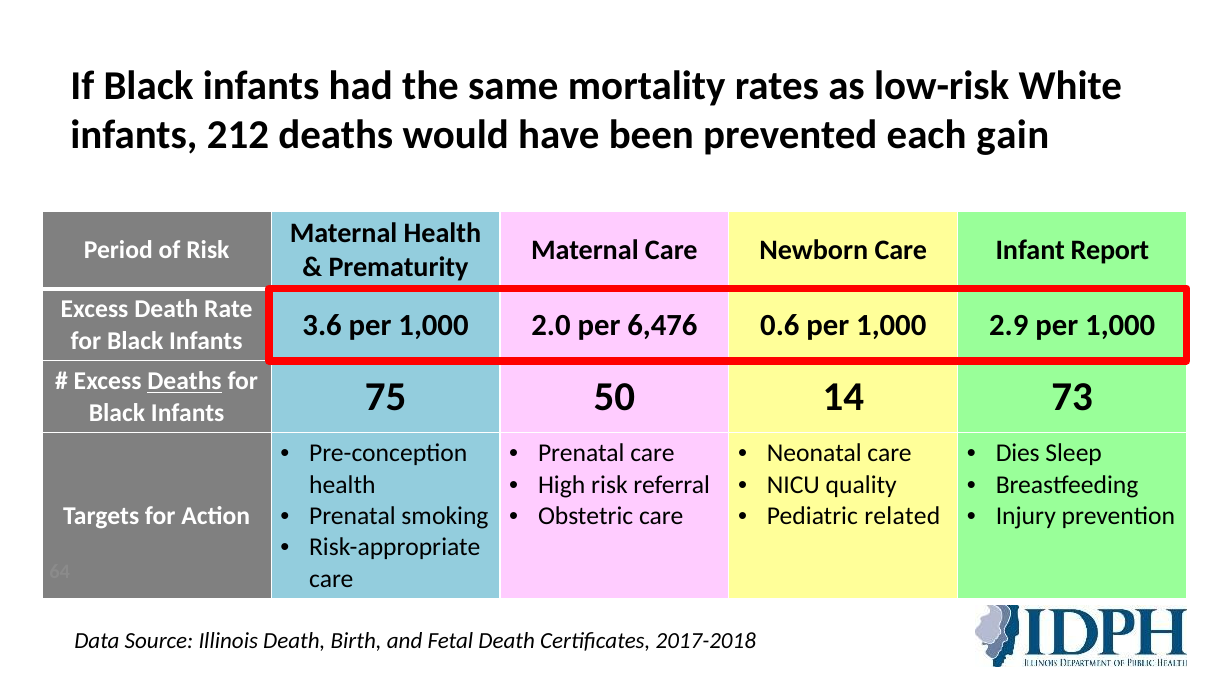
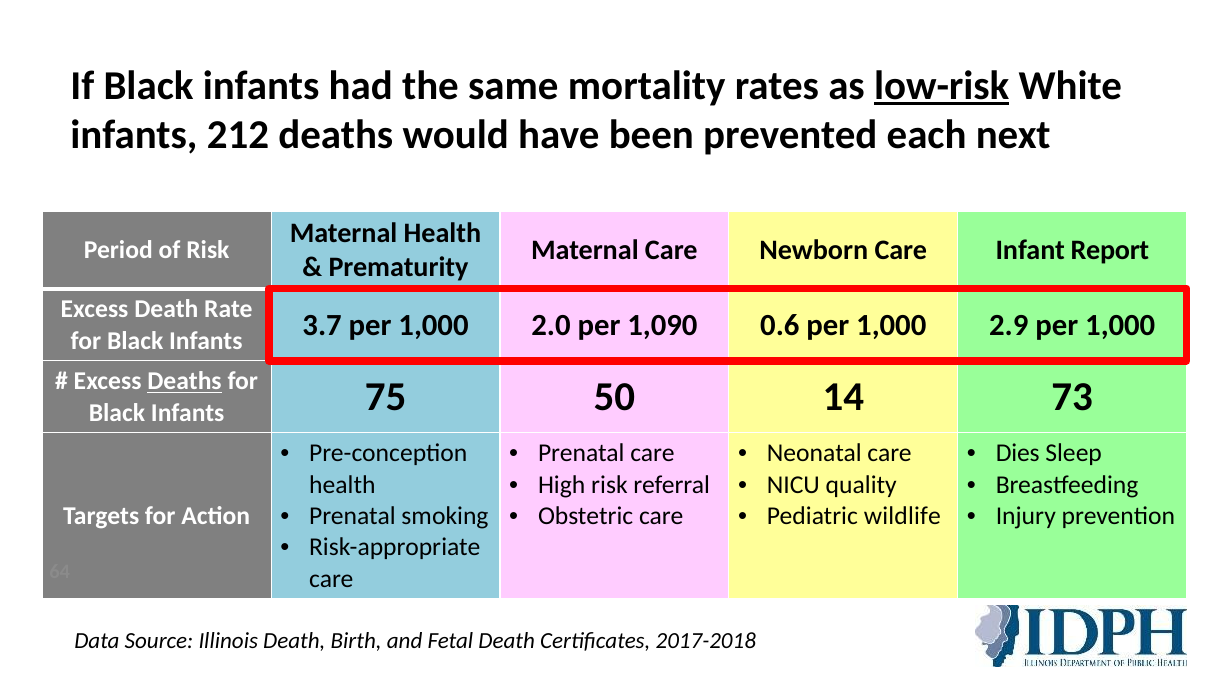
low-risk underline: none -> present (942, 86)
gain: gain -> next (1013, 135)
3.6: 3.6 -> 3.7 (322, 325)
6,476: 6,476 -> 1,090 (662, 325)
related: related -> wildlife (902, 516)
